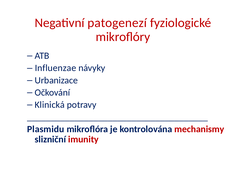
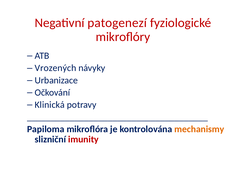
Influenzae: Influenzae -> Vrozených (56, 68)
Plasmidu: Plasmidu -> Papiloma (46, 129)
mechanismy colour: red -> orange (199, 129)
